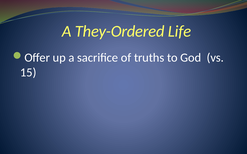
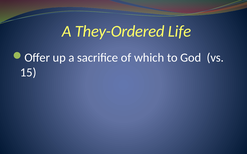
truths: truths -> which (149, 58)
